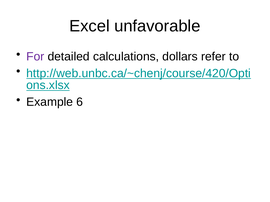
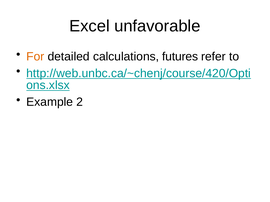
For colour: purple -> orange (35, 57)
dollars: dollars -> futures (180, 57)
6: 6 -> 2 (80, 102)
